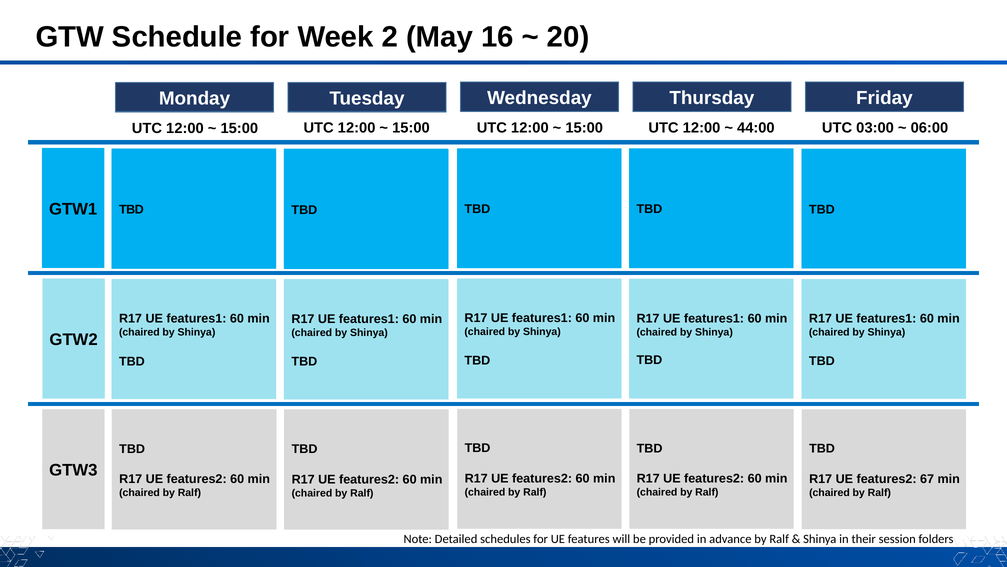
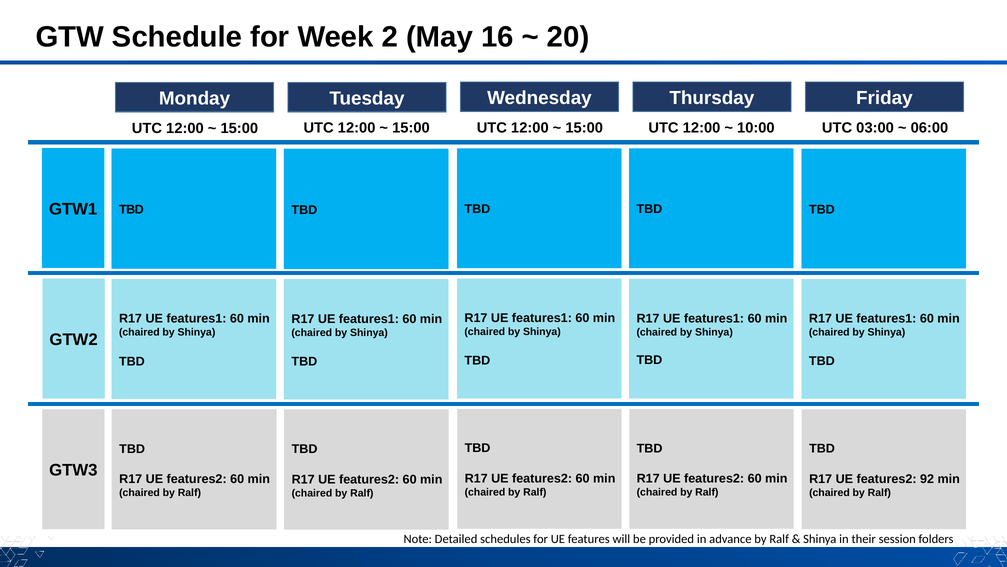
44:00: 44:00 -> 10:00 (756, 128)
67: 67 -> 92 (927, 478)
